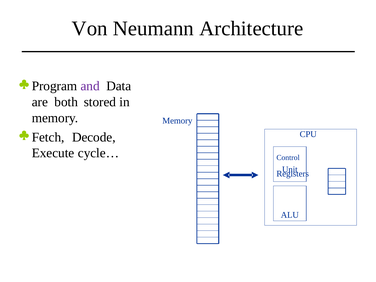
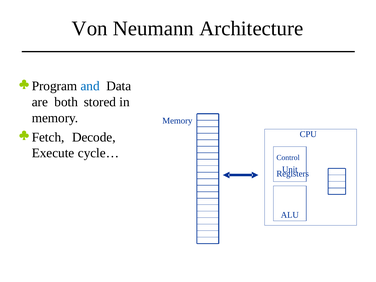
and colour: purple -> blue (90, 86)
